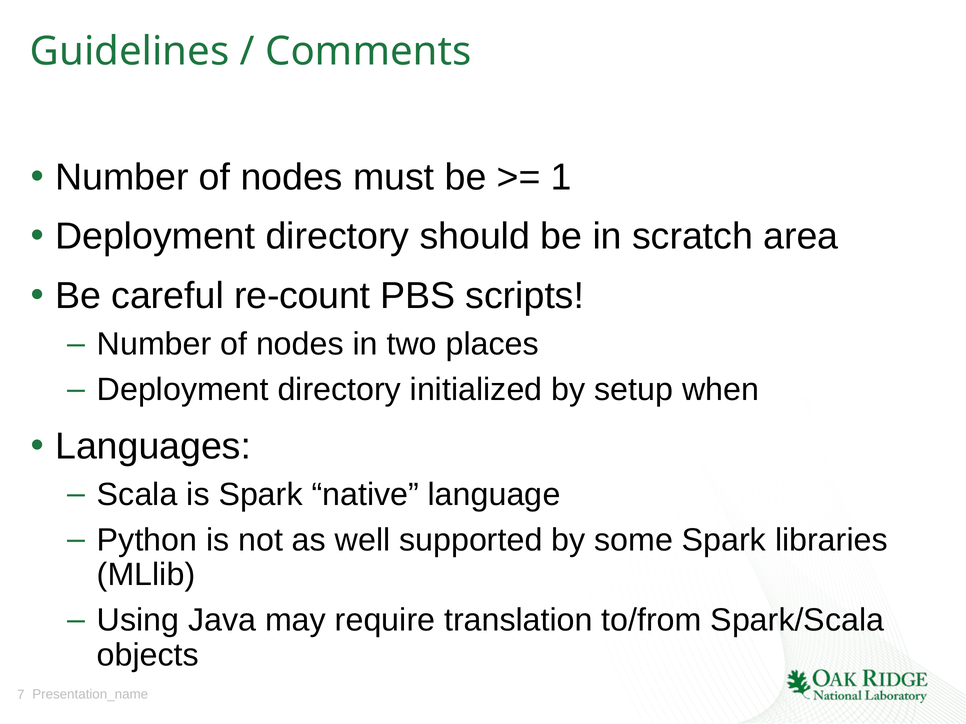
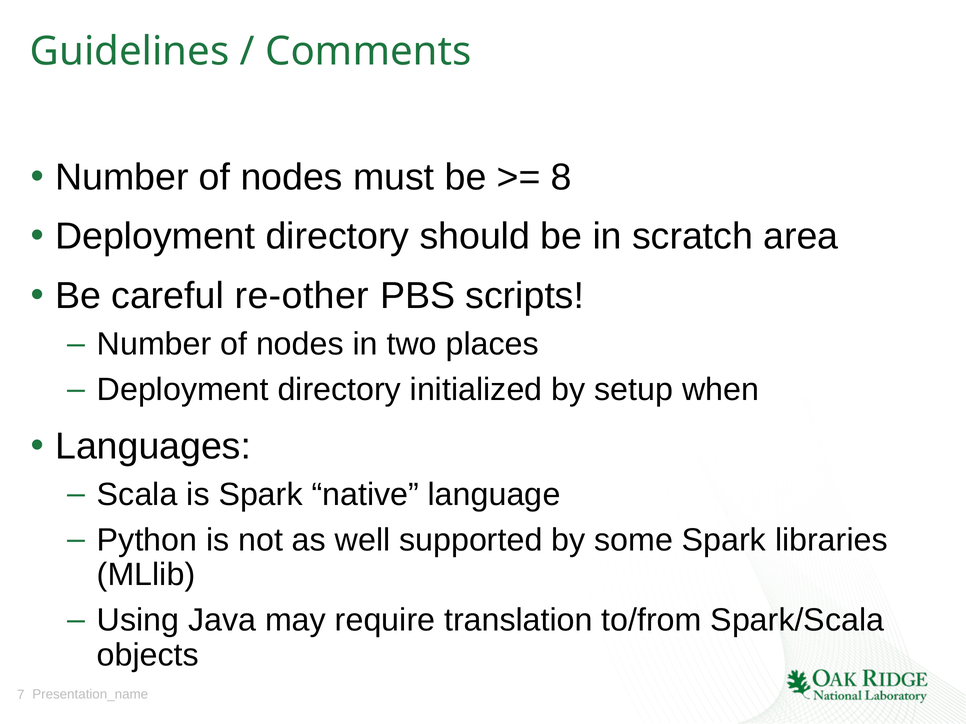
1: 1 -> 8 (561, 177)
re-count: re-count -> re-other (302, 296)
